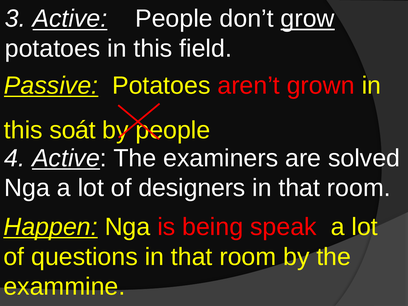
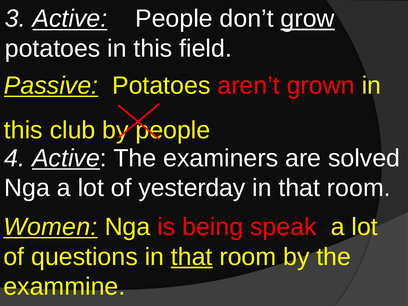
soát: soát -> club (73, 130)
designers: designers -> yesterday (192, 188)
Happen: Happen -> Women (50, 227)
that underline: none -> present (192, 257)
